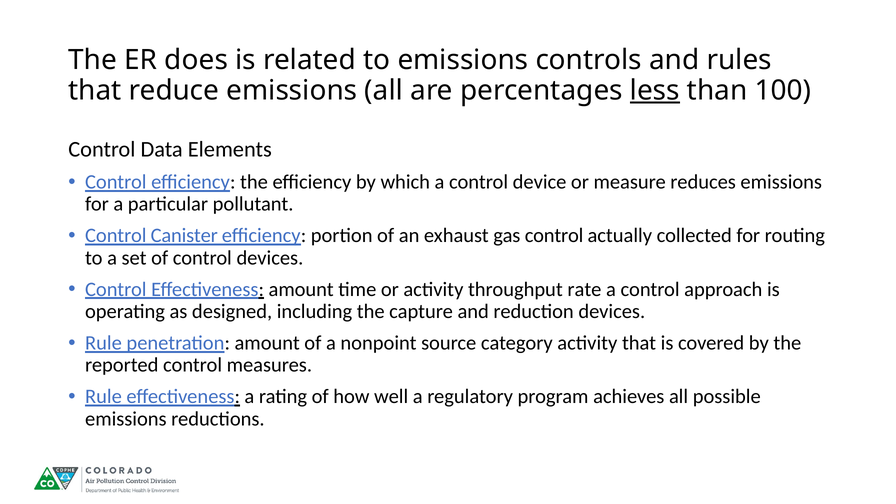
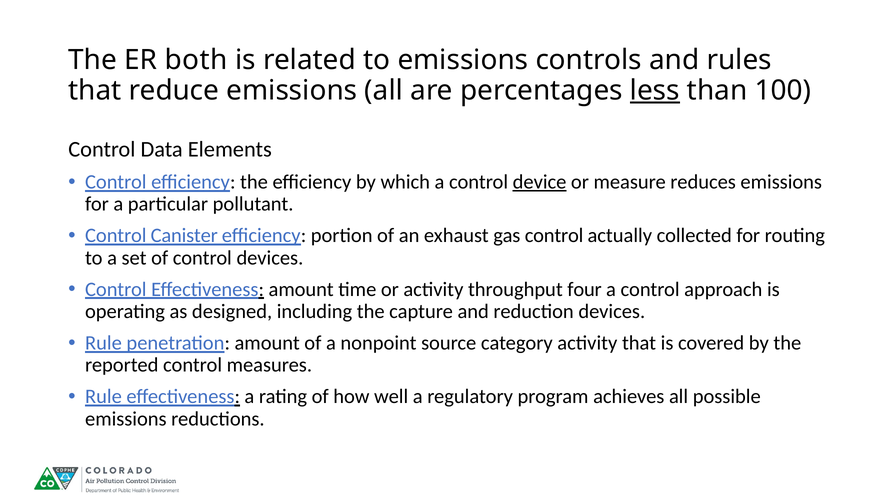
does: does -> both (196, 60)
device underline: none -> present (540, 182)
rate: rate -> four (585, 289)
